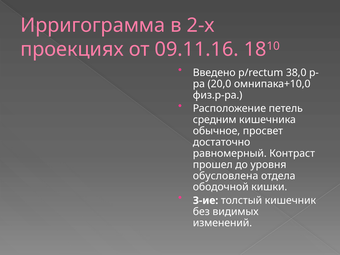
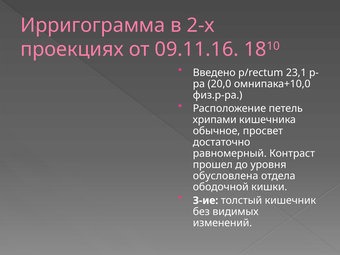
38,0: 38,0 -> 23,1 (296, 73)
средним: средним -> хрипами (215, 120)
